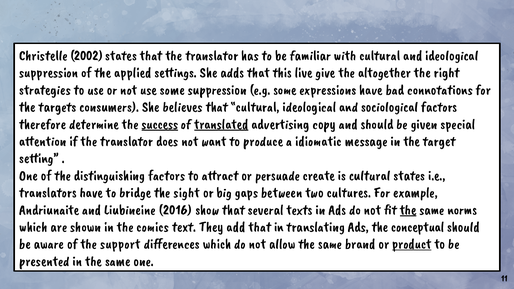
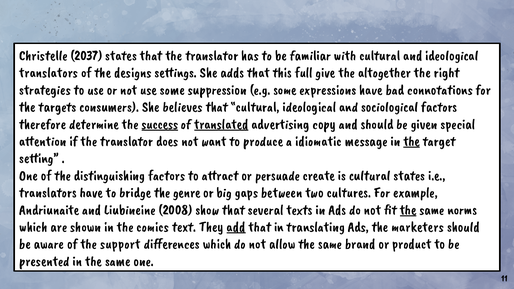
2002: 2002 -> 2037 (86, 55)
suppression: suppression -> translators (49, 73)
applied: applied -> designs (133, 73)
live: live -> full (304, 73)
the underline: none -> present (412, 141)
sight: sight -> genre (187, 193)
2016: 2016 -> 2008 (175, 210)
add underline: none -> present (236, 227)
conceptual: conceptual -> marketers (418, 227)
product underline: present -> none (412, 244)
